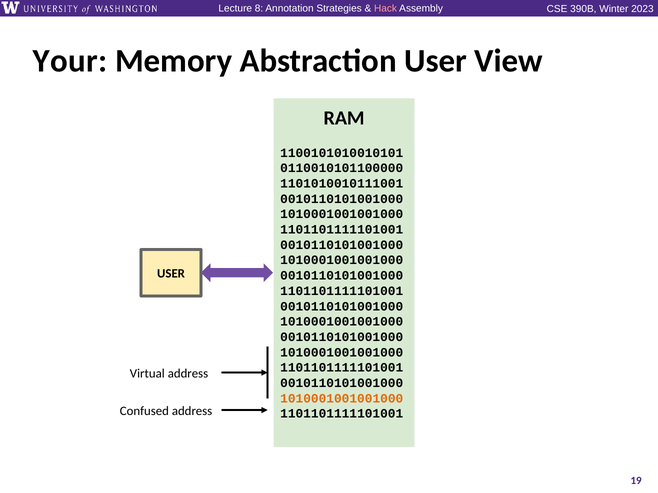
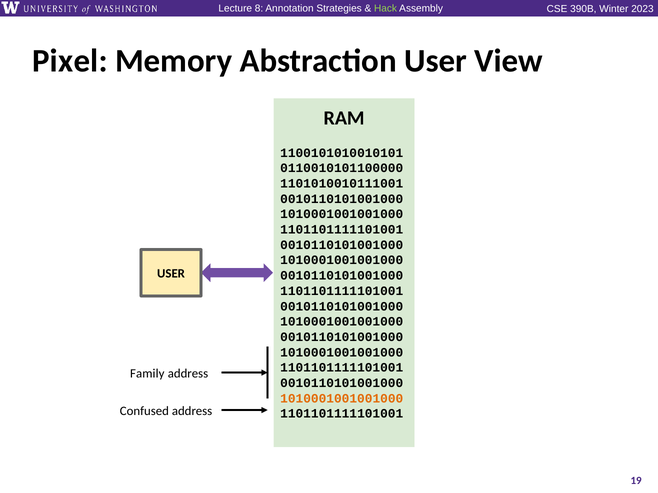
Hack colour: pink -> light green (386, 9)
Your: Your -> Pixel (70, 61)
Virtual: Virtual -> Family (147, 374)
